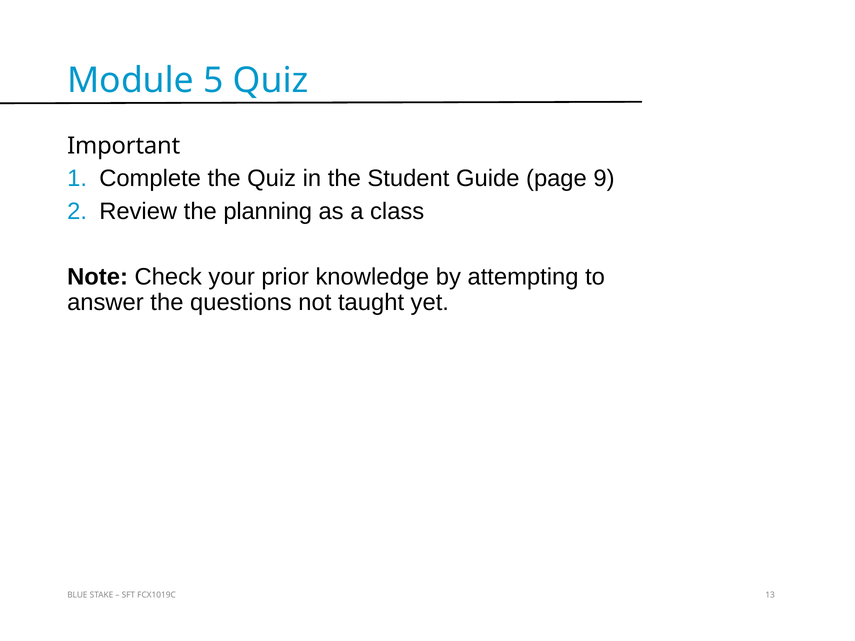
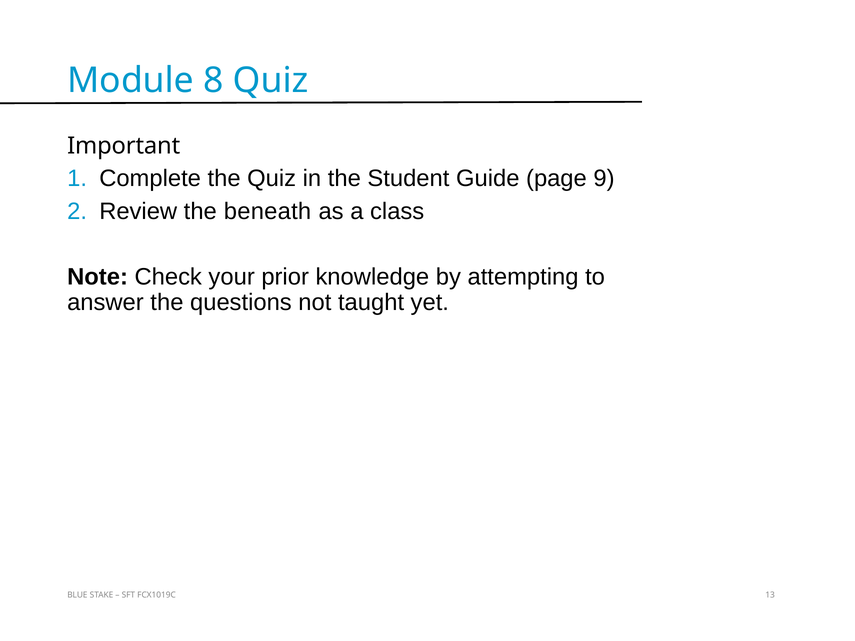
5: 5 -> 8 (213, 81)
planning: planning -> beneath (268, 211)
